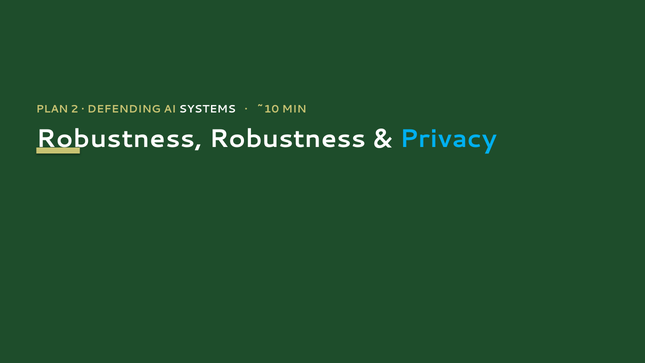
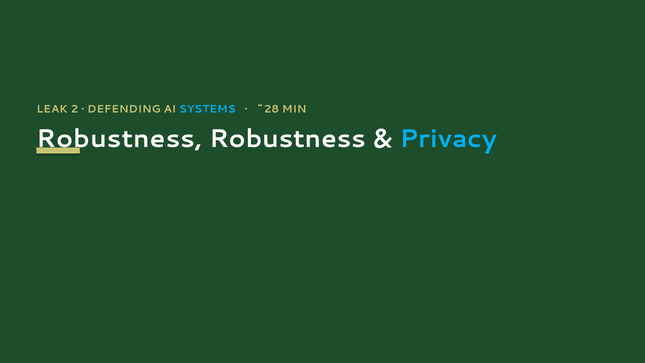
PLAN: PLAN -> LEAK (52, 109)
SYSTEMS colour: white -> light blue (207, 109)
~10: ~10 -> ~28 (268, 109)
